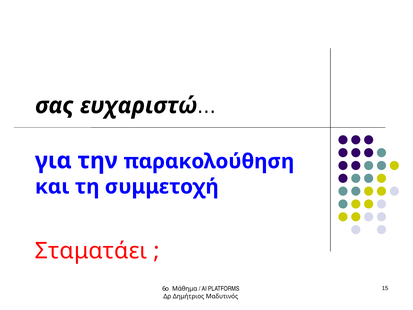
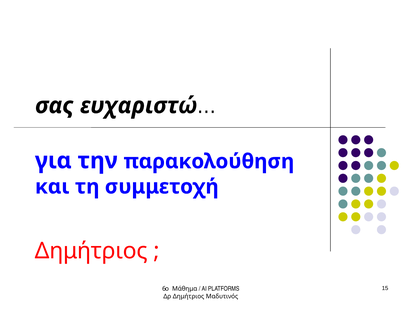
Σταματάει: Σταματάει -> Δημήτριος (91, 251)
